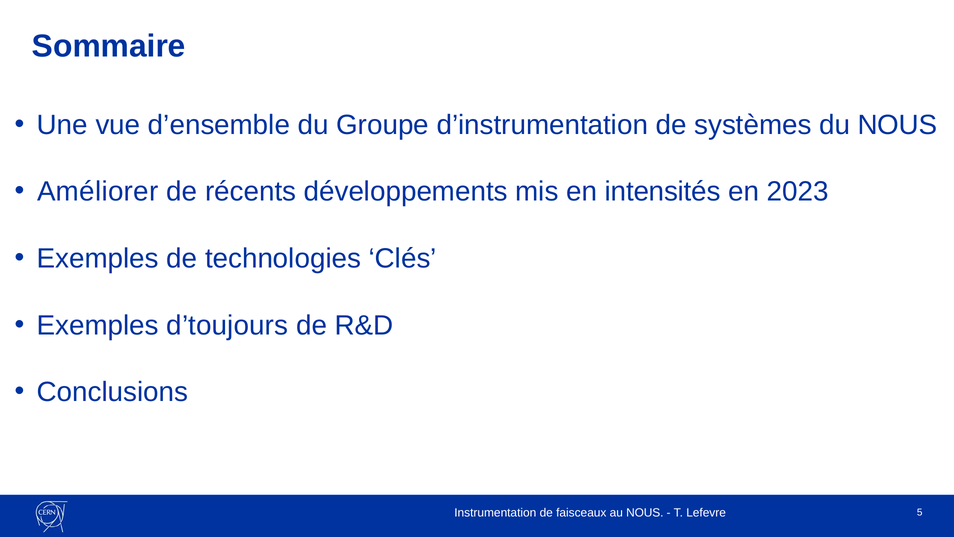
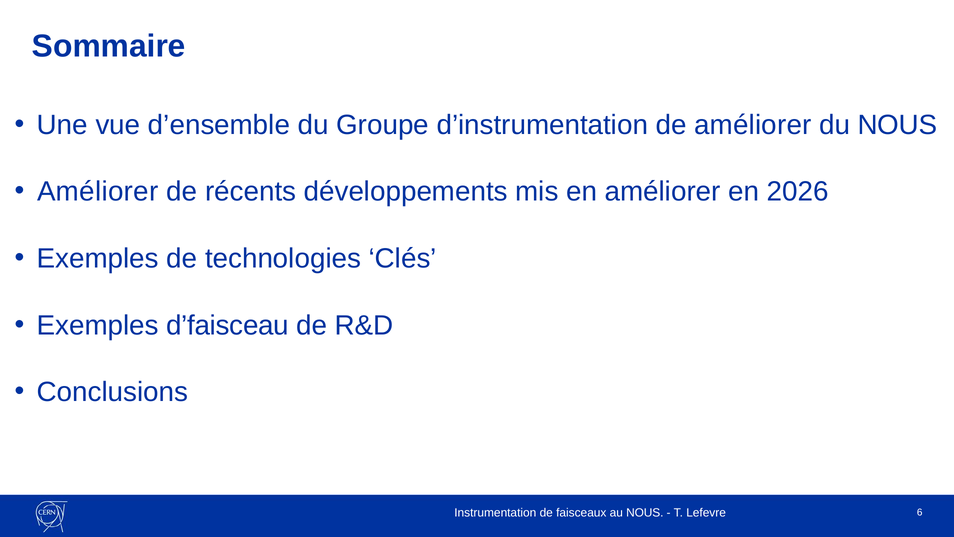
de systèmes: systèmes -> améliorer (753, 125)
en intensités: intensités -> améliorer (663, 192)
2023: 2023 -> 2026 (798, 192)
d’toujours: d’toujours -> d’faisceau (228, 325)
5: 5 -> 6 (920, 512)
